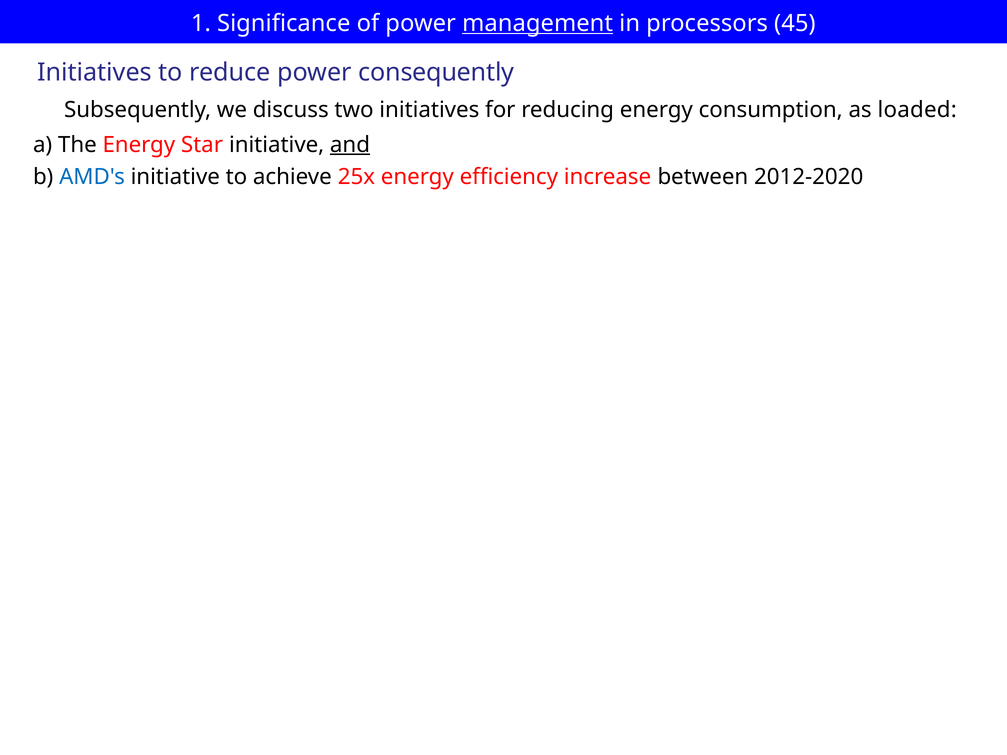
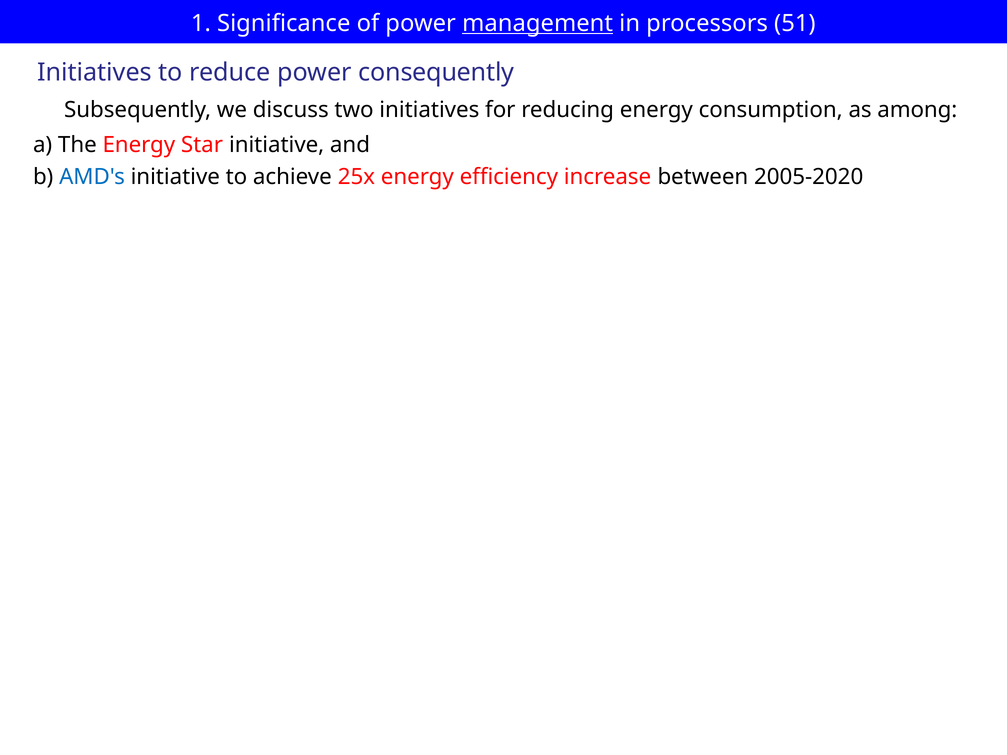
45: 45 -> 51 (795, 23)
loaded: loaded -> among (917, 110)
and underline: present -> none (350, 145)
2012-2020: 2012-2020 -> 2005-2020 (809, 177)
